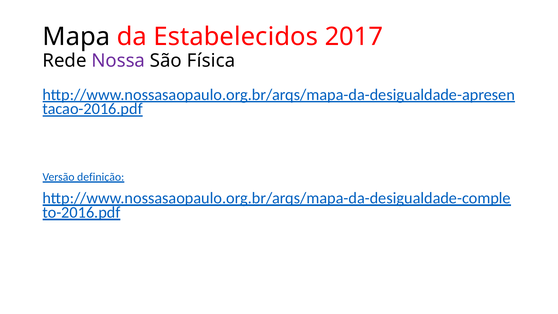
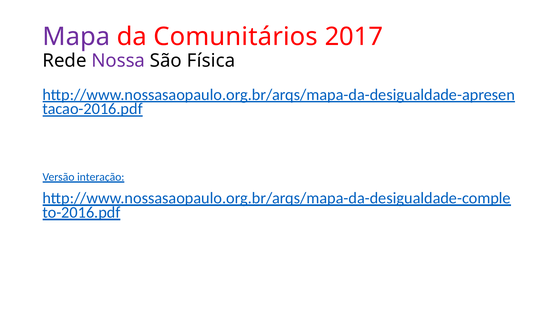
Mapa colour: black -> purple (76, 37)
Estabelecidos: Estabelecidos -> Comunitários (236, 37)
definição: definição -> interação (101, 177)
